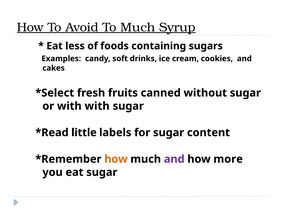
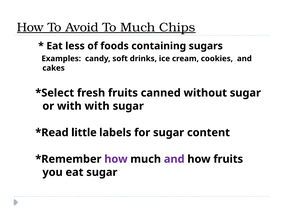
Syrup: Syrup -> Chips (177, 27)
how colour: orange -> purple (116, 159)
how more: more -> fruits (228, 159)
